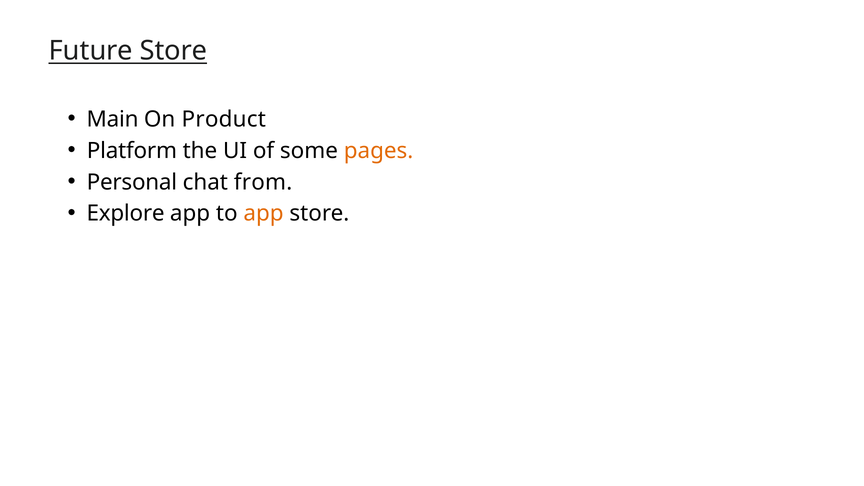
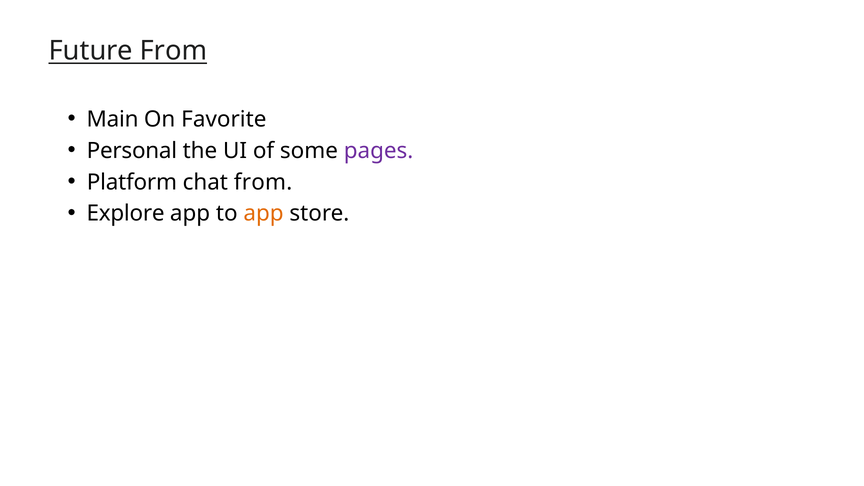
Future Store: Store -> From (173, 51)
Product: Product -> Favorite (224, 119)
Platform: Platform -> Personal (132, 151)
pages colour: orange -> purple (379, 151)
Personal: Personal -> Platform (132, 182)
